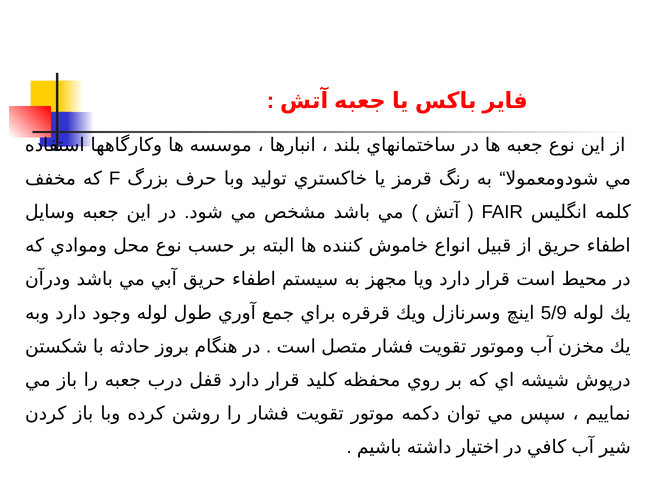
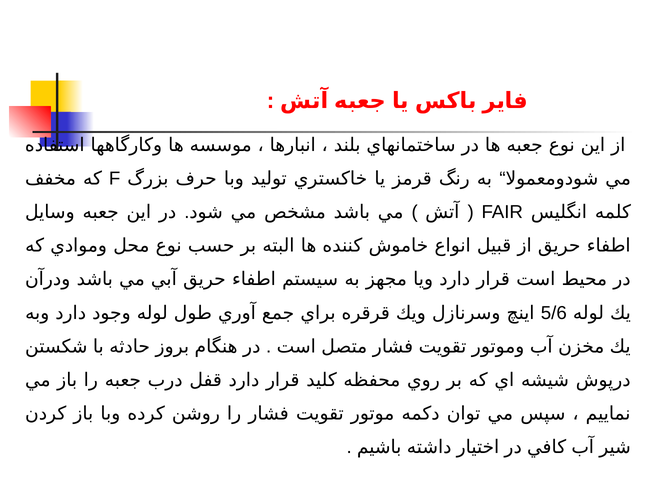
5/9: 5/9 -> 5/6 (554, 313)
